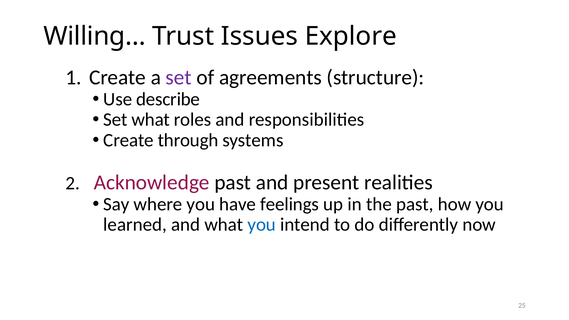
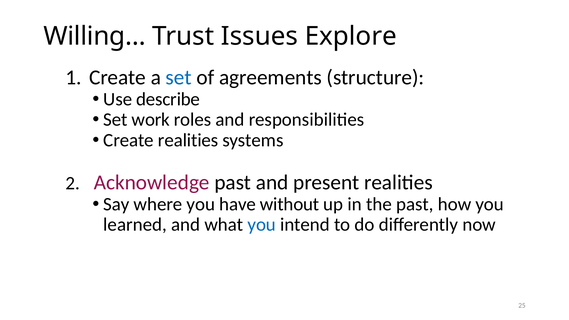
set colour: purple -> blue (179, 77)
Set what: what -> work (151, 120)
Create through: through -> realities (188, 140)
feelings: feelings -> without (290, 204)
